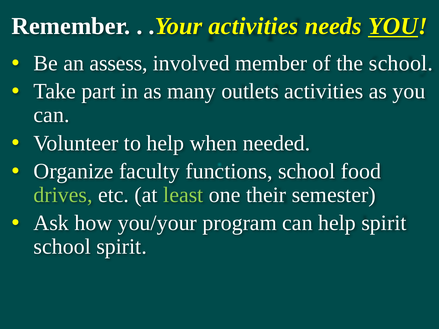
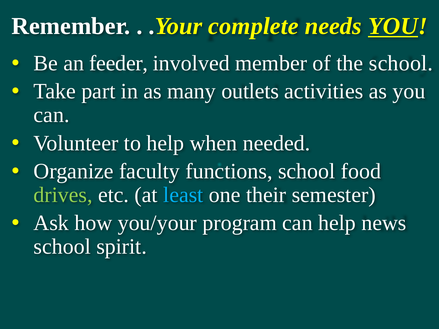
.Your activities: activities -> complete (253, 26)
assess: assess -> feeder (119, 63)
least colour: light green -> light blue (183, 195)
help spirit: spirit -> news (384, 223)
